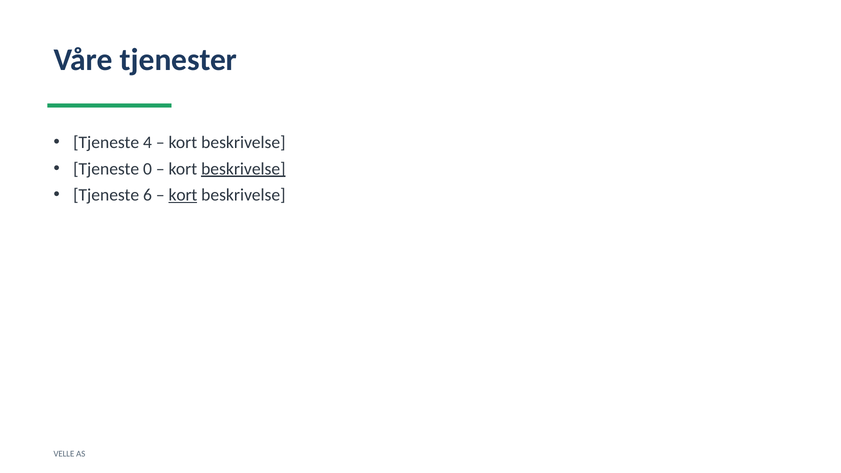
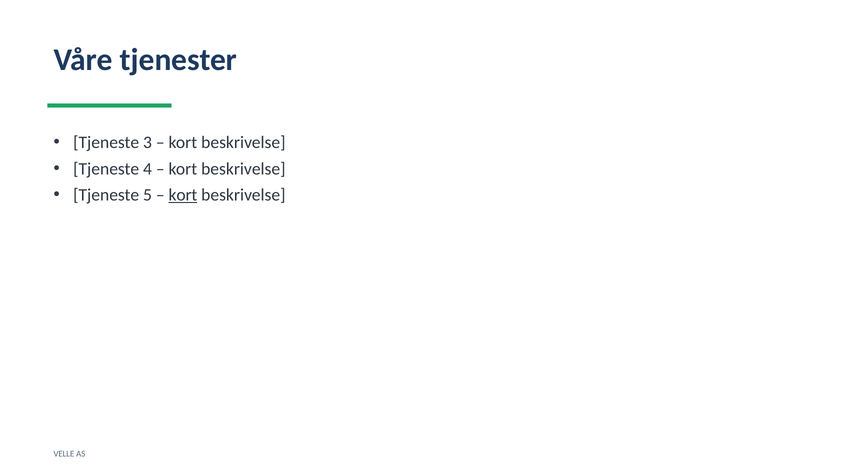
4: 4 -> 3 (147, 142)
0: 0 -> 4 (147, 169)
beskrivelse underline: present -> none (243, 169)
6: 6 -> 5 (147, 195)
